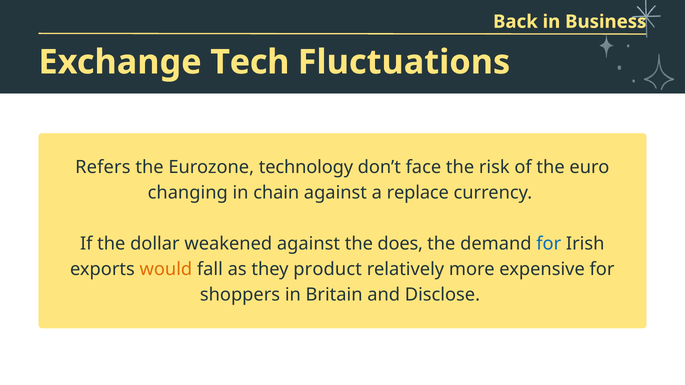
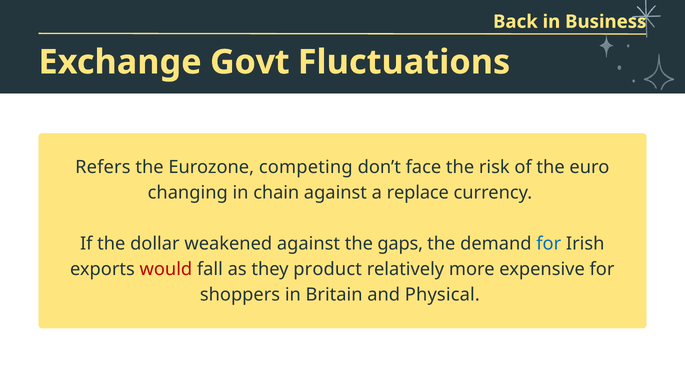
Tech: Tech -> Govt (250, 62)
technology: technology -> competing (306, 167)
does: does -> gaps (400, 244)
would colour: orange -> red (166, 270)
Disclose: Disclose -> Physical (442, 295)
